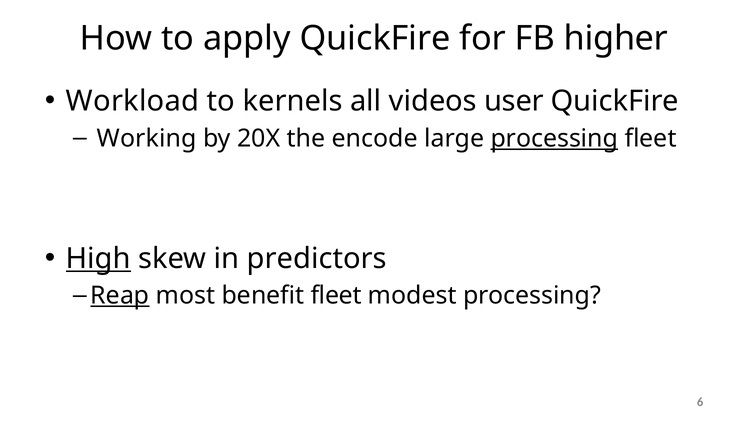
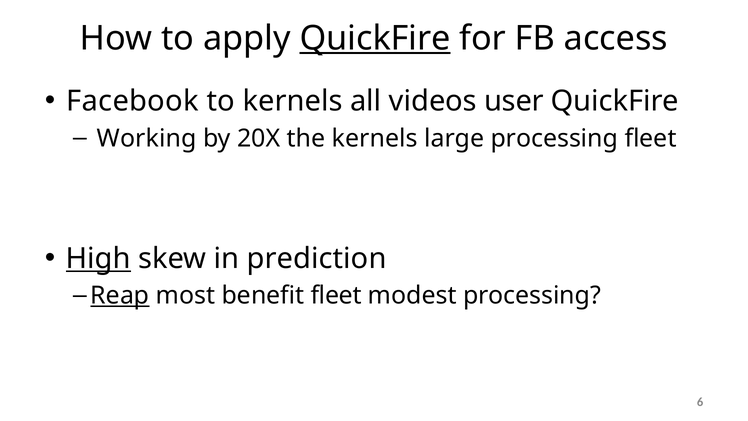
QuickFire underline: none -> present (375, 38)
higher: higher -> access (616, 38)
Workload: Workload -> Facebook (133, 101)
the encode: encode -> kernels (375, 138)
processing underline: present -> none (554, 138)
predictors: predictors -> prediction (317, 258)
